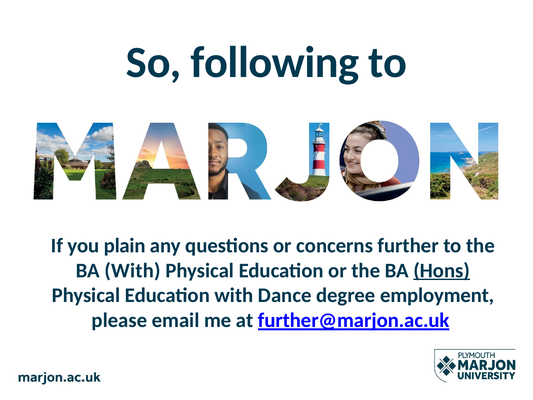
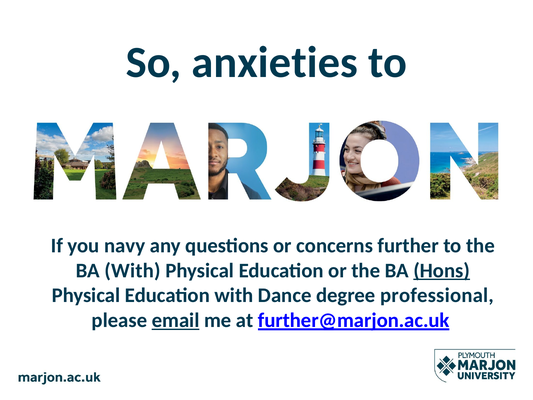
following: following -> anxieties (275, 63)
plain: plain -> navy (125, 245)
employment: employment -> professional (437, 295)
email underline: none -> present (176, 320)
